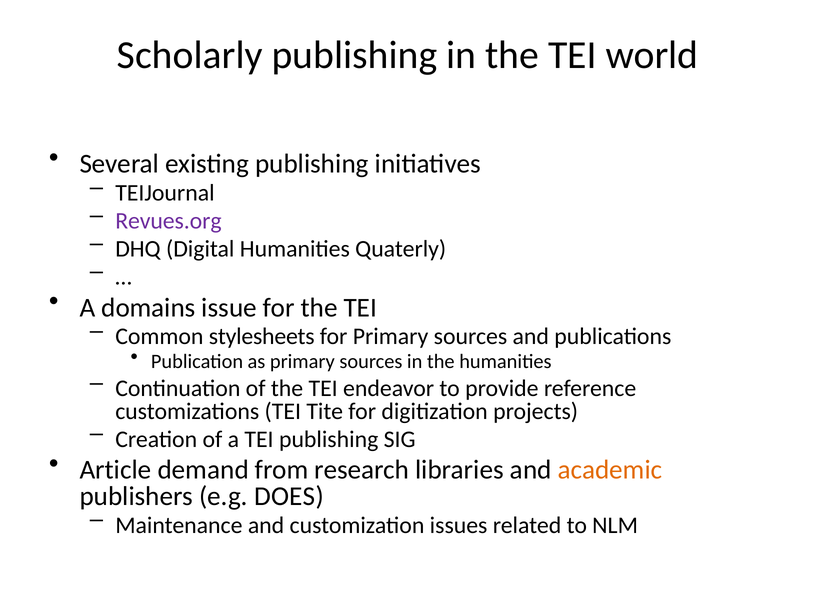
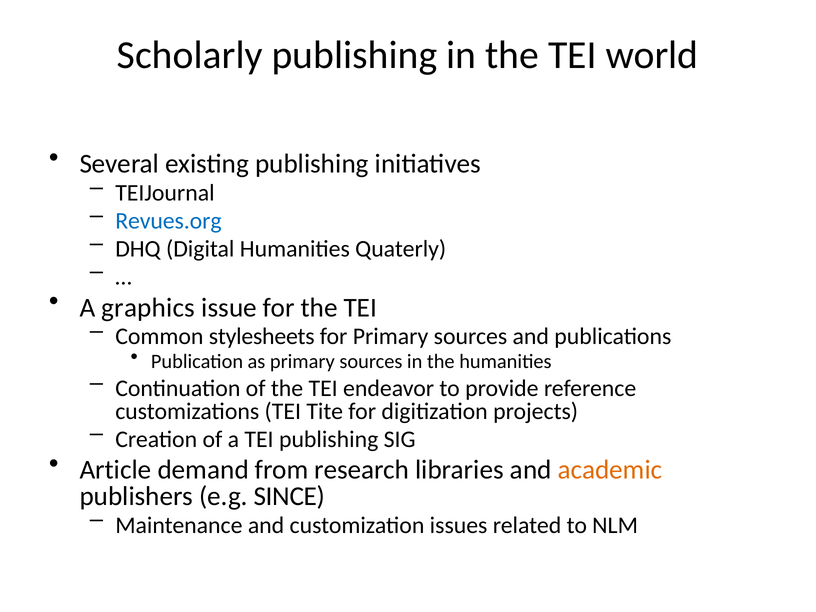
Revues.org colour: purple -> blue (168, 221)
domains: domains -> graphics (148, 308)
DOES: DOES -> SINCE (289, 496)
